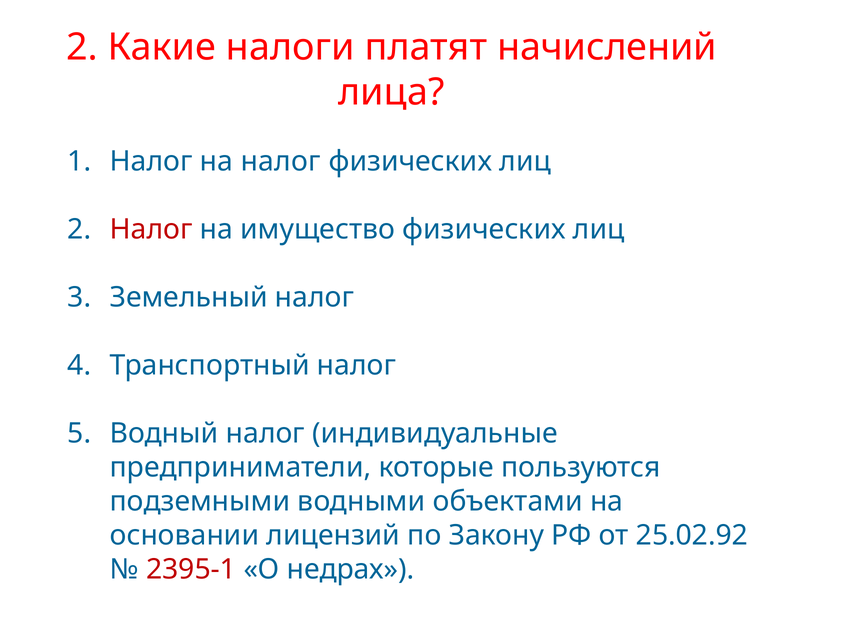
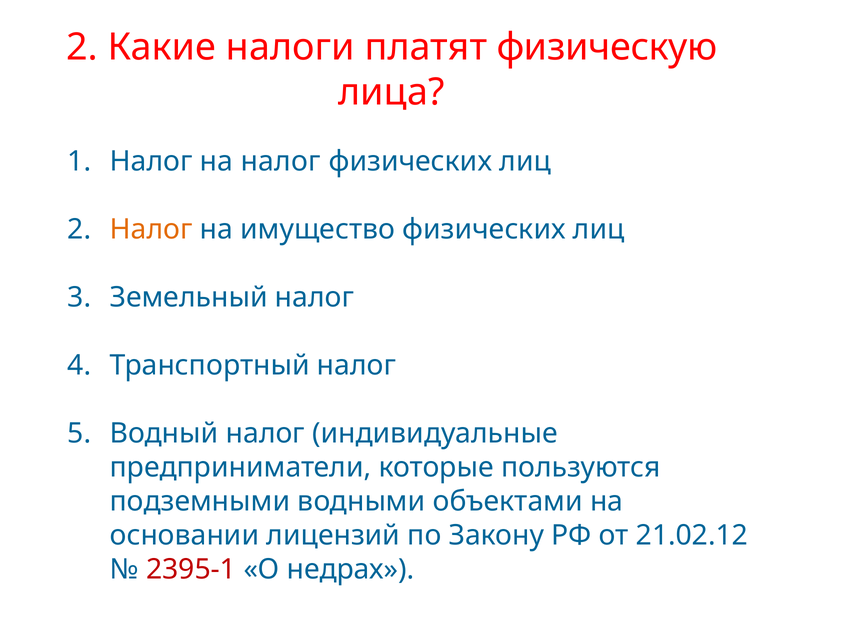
начислений: начислений -> физическую (607, 47)
Налог colour: red -> orange (151, 229)
25.02.92: 25.02.92 -> 21.02.12 (692, 535)
